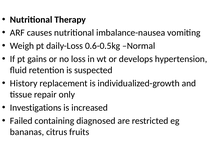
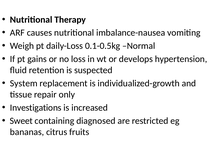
0.6-0.5kg: 0.6-0.5kg -> 0.1-0.5kg (103, 46)
History: History -> System (24, 83)
Failed: Failed -> Sweet (21, 120)
